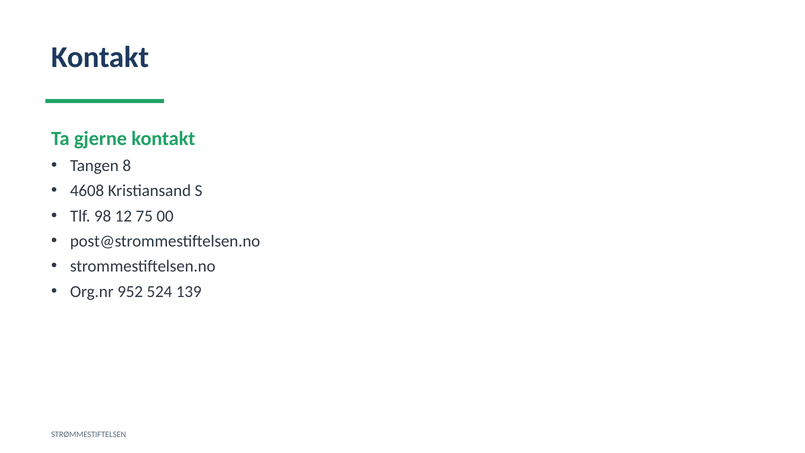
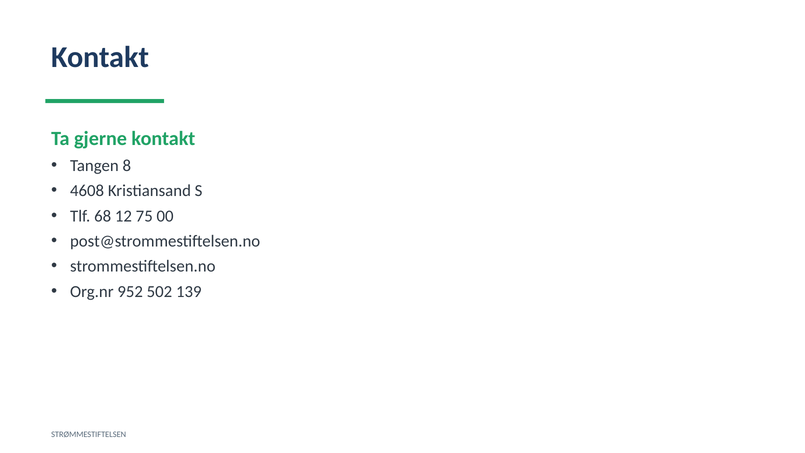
98: 98 -> 68 (103, 216)
524: 524 -> 502 (159, 291)
